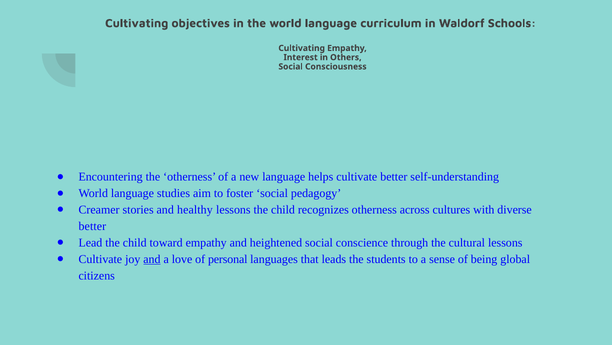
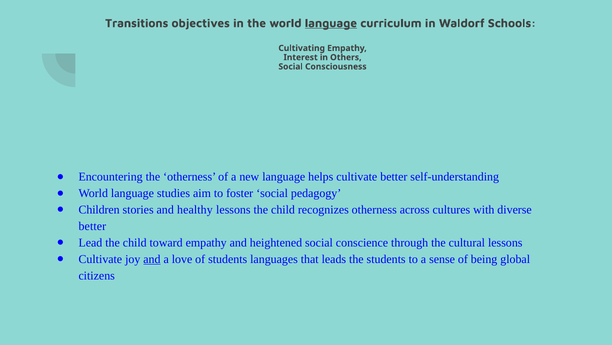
Cultivating: Cultivating -> Transitions (137, 23)
language underline: none -> present (331, 23)
Creamer: Creamer -> Children (99, 209)
of personal: personal -> students (228, 259)
